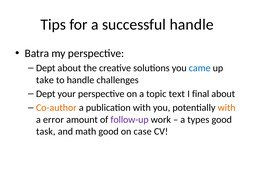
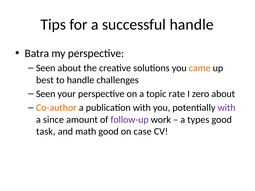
Dept: Dept -> Seen (46, 68)
came colour: blue -> orange (200, 68)
take: take -> best (45, 80)
Dept: Dept -> Seen (46, 94)
text: text -> rate (177, 94)
final: final -> zero (201, 94)
with colour: orange -> purple (227, 108)
error: error -> since (53, 120)
